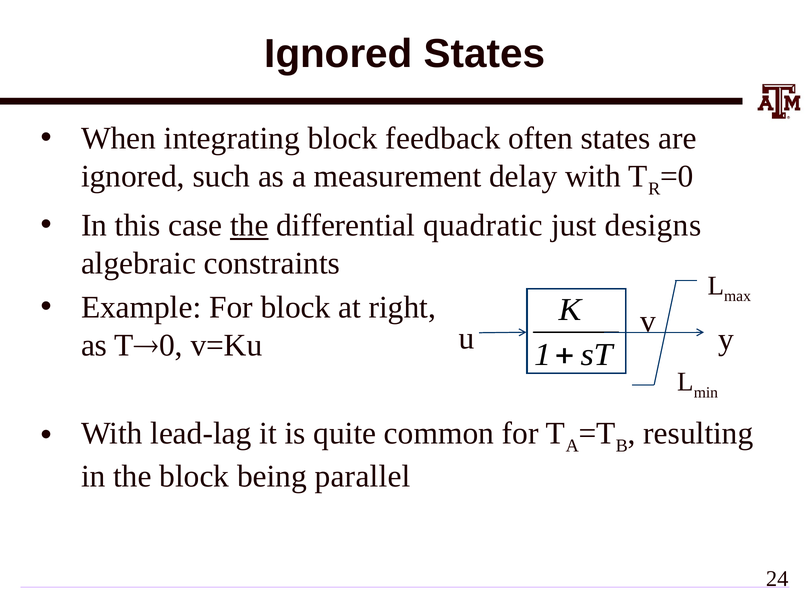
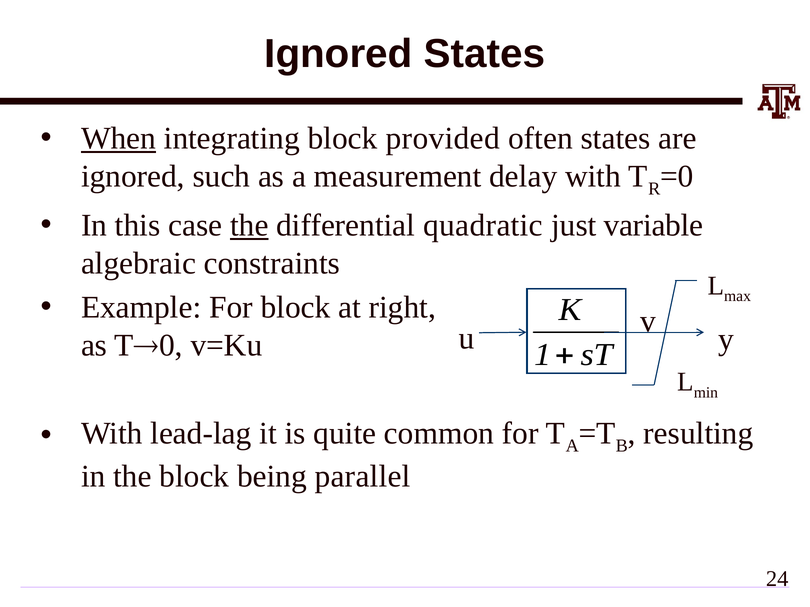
When underline: none -> present (119, 139)
feedback: feedback -> provided (443, 139)
designs: designs -> variable (653, 226)
